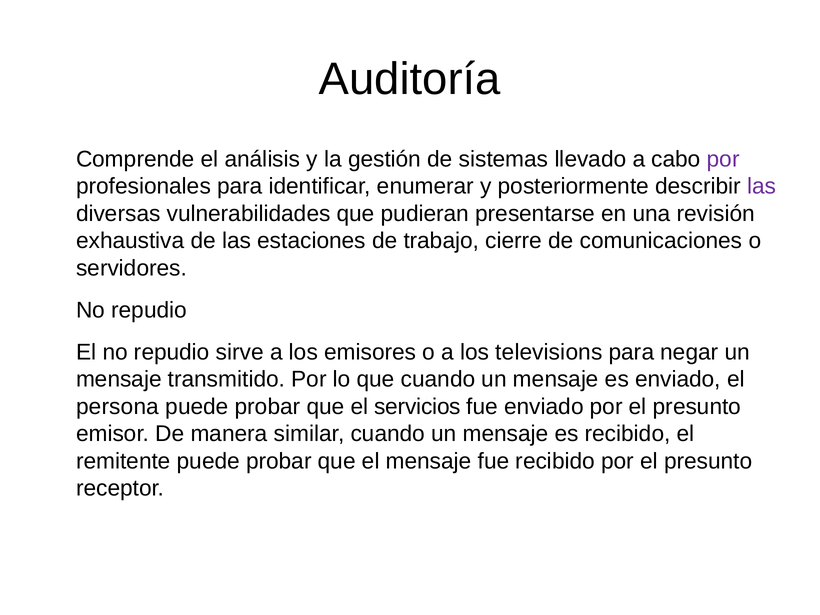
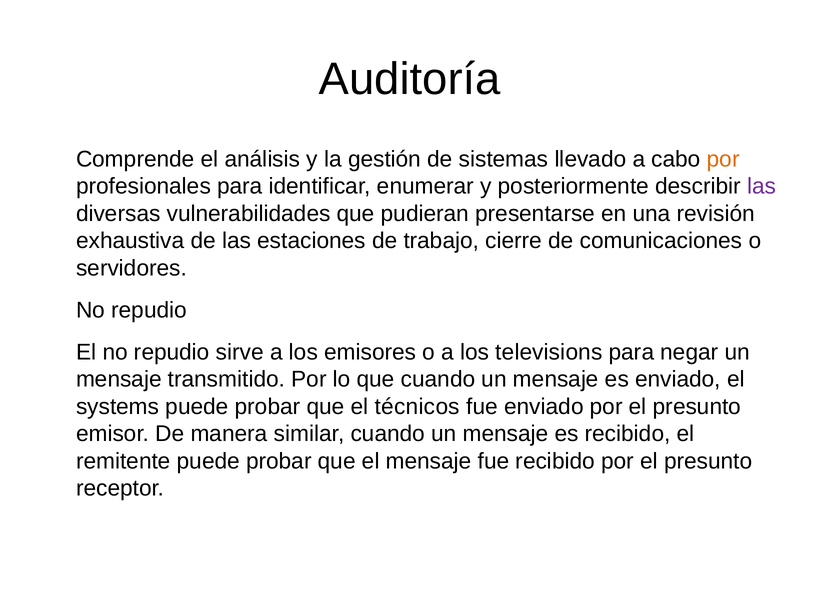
por colour: purple -> orange (723, 159)
persona: persona -> systems (118, 407)
servicios: servicios -> técnicos (417, 407)
